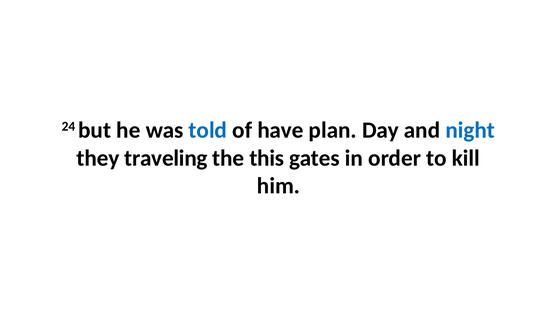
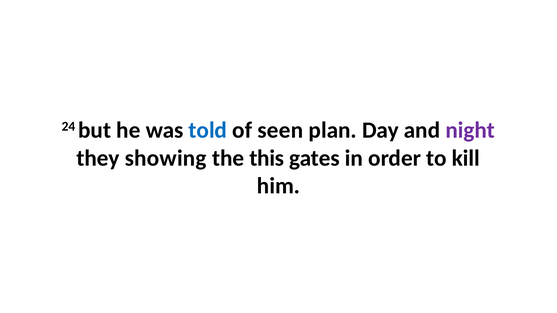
have: have -> seen (280, 130)
night colour: blue -> purple (470, 130)
traveling: traveling -> showing (166, 158)
